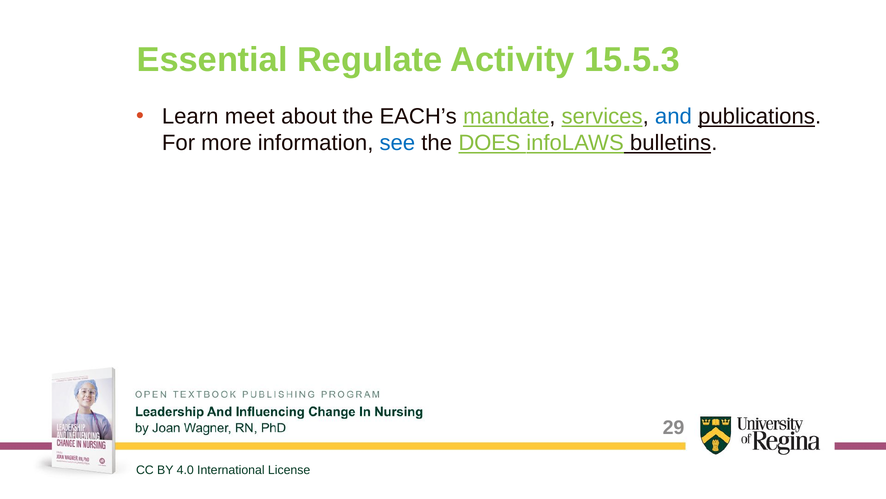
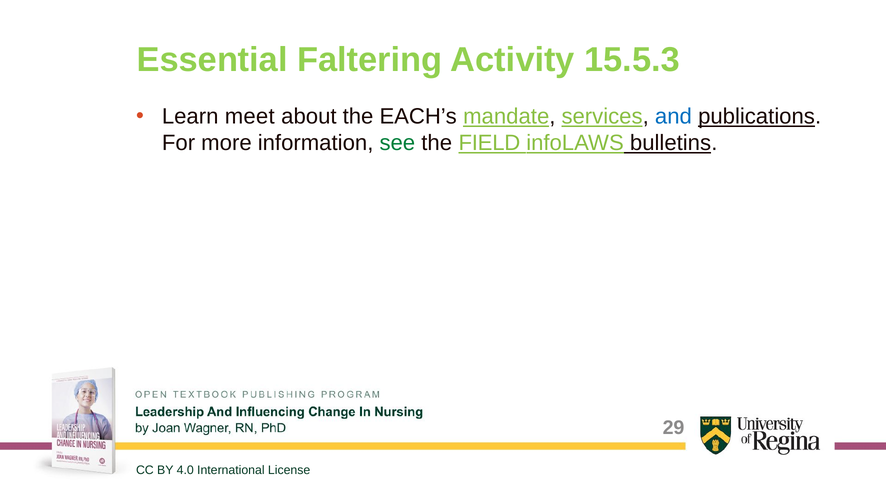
Regulate: Regulate -> Faltering (370, 60)
see colour: blue -> green (397, 143)
DOES: DOES -> FIELD (489, 143)
